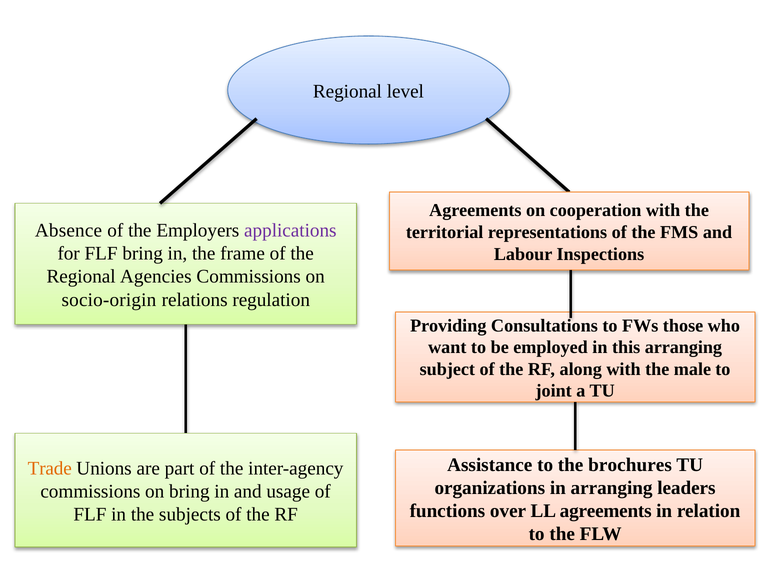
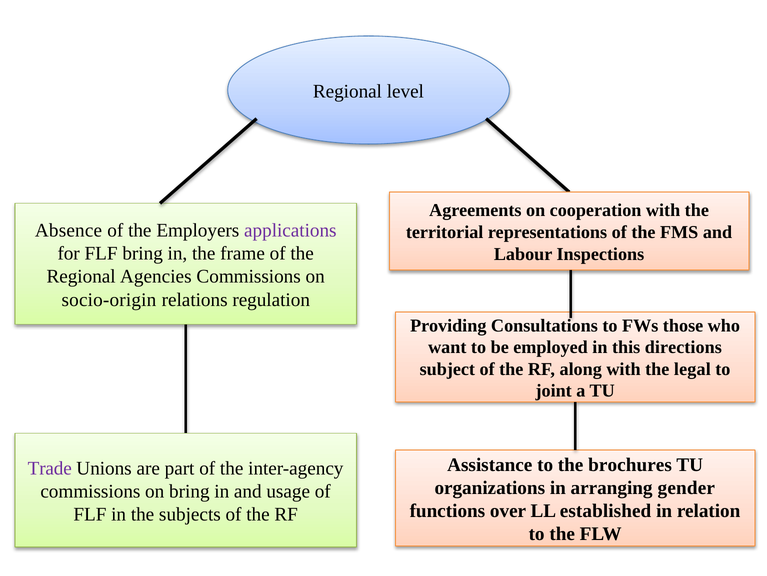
this arranging: arranging -> directions (683, 347)
male: male -> legal (692, 369)
Trade colour: orange -> purple (50, 468)
leaders: leaders -> gender (686, 487)
LL agreements: agreements -> established (606, 510)
